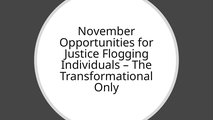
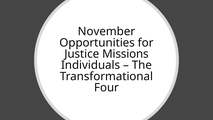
Flogging: Flogging -> Missions (125, 54)
Only: Only -> Four (107, 87)
